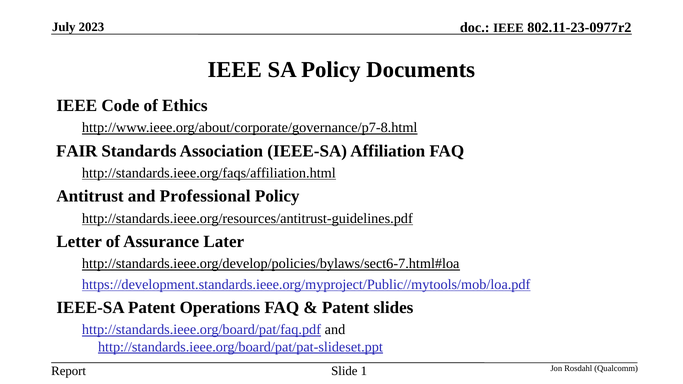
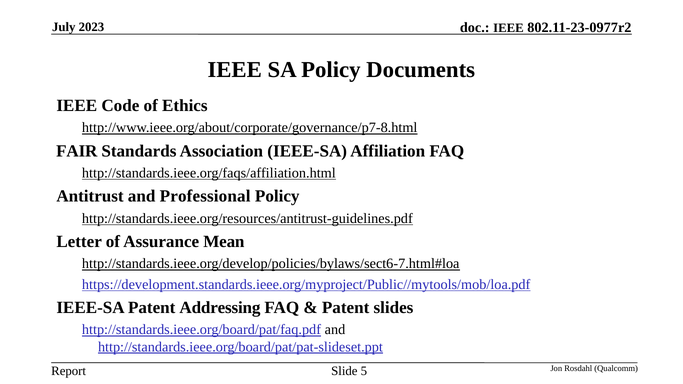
Later: Later -> Mean (224, 242)
Operations: Operations -> Addressing (220, 308)
1: 1 -> 5 (364, 371)
